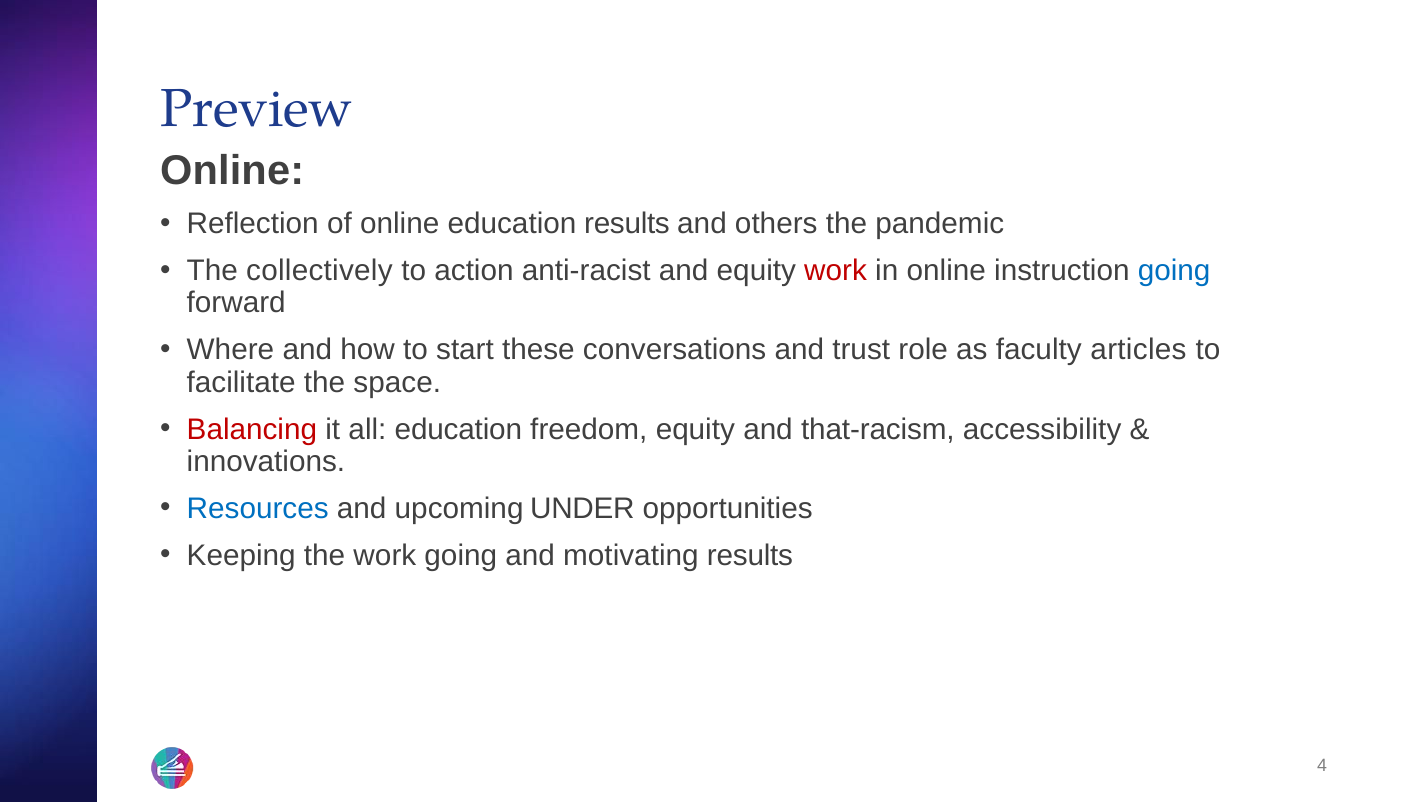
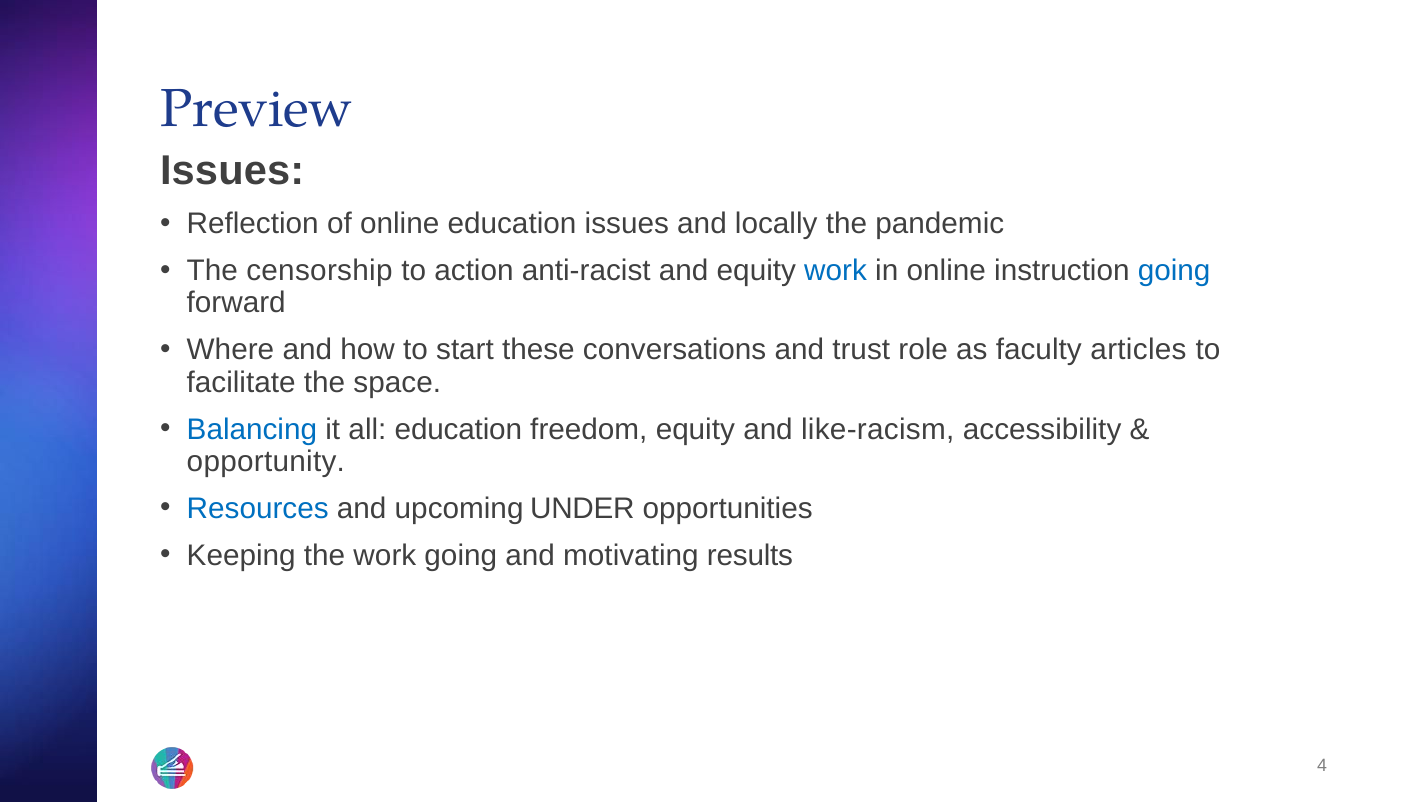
Online: Online -> Issues (232, 170)
education results: results -> issues (627, 224)
others: others -> locally (776, 224)
collectively: collectively -> censorship (319, 271)
work colour: red -> blue (836, 271)
Balancing colour: red -> blue (252, 429)
that-racism: that-racism -> like-racism (878, 429)
innovations: innovations -> opportunity (266, 461)
